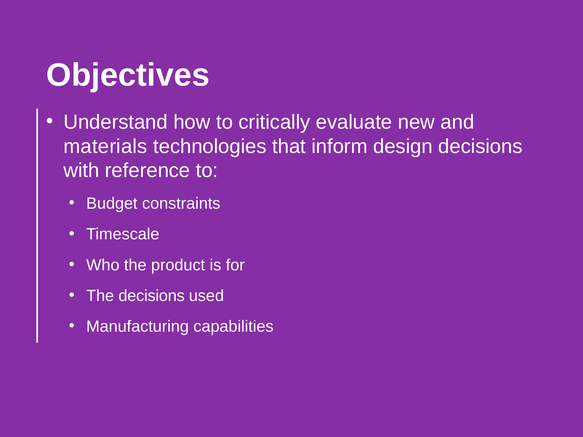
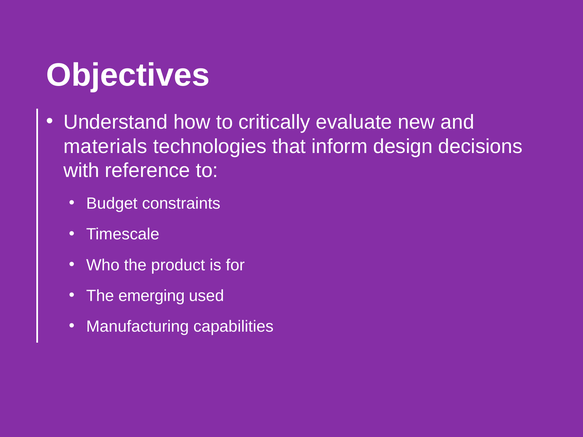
The decisions: decisions -> emerging (152, 296)
